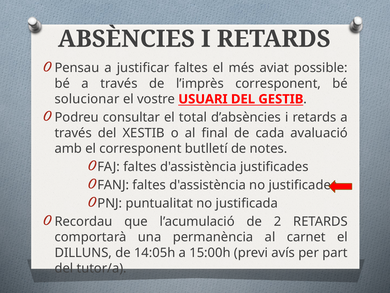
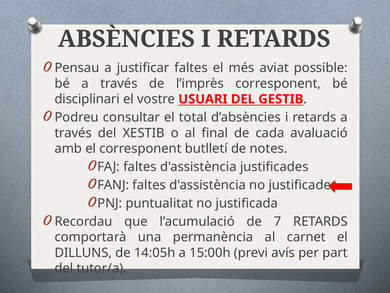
solucionar: solucionar -> disciplinari (87, 99)
2: 2 -> 7 (278, 221)
